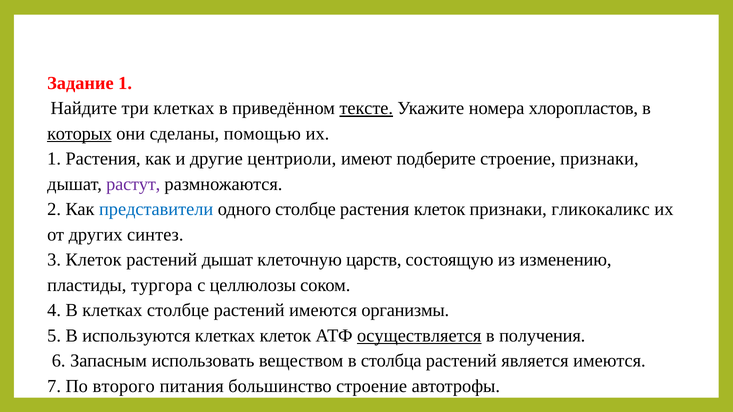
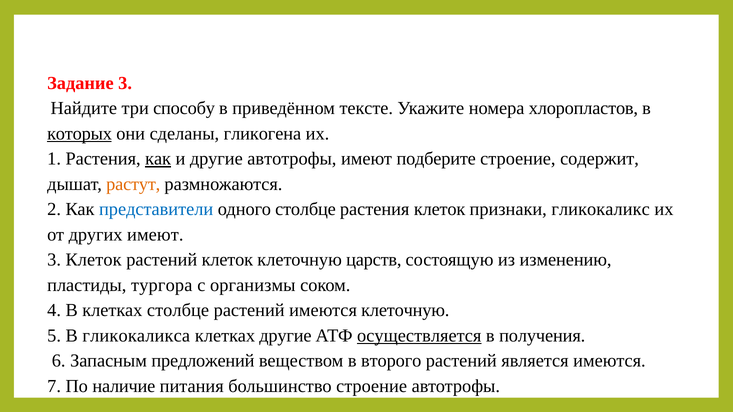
Задание 1: 1 -> 3 (125, 83)
три клетках: клетках -> способу (184, 108)
тексте underline: present -> none (366, 108)
помощью: помощью -> гликогена (262, 134)
как underline: none -> present (158, 159)
другие центриоли: центриоли -> автотрофы (292, 159)
строение признаки: признаки -> содержит (600, 159)
растут colour: purple -> orange (133, 184)
других синтез: синтез -> имеют (155, 235)
растений дышат: дышат -> клеток (227, 260)
целлюлозы: целлюлозы -> организмы (253, 285)
имеются организмы: организмы -> клеточную (405, 311)
используются: используются -> гликокаликса (136, 336)
клетках клеток: клеток -> другие (285, 336)
использовать: использовать -> предложений (203, 361)
столбца: столбца -> второго (391, 361)
второго: второго -> наличие (124, 386)
